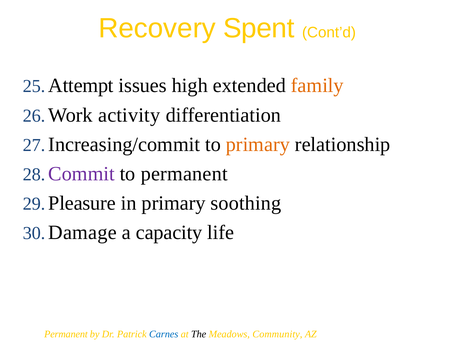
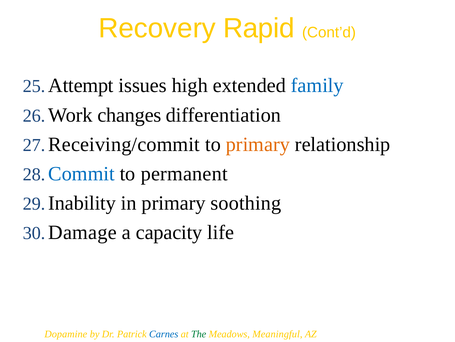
Spent: Spent -> Rapid (259, 28)
family colour: orange -> blue (317, 85)
activity: activity -> changes (129, 115)
Increasing/commit: Increasing/commit -> Receiving/commit (124, 144)
Commit colour: purple -> blue (81, 173)
Pleasure: Pleasure -> Inability (82, 203)
Permanent: Permanent -> Dopamine (66, 334)
The colour: black -> green (199, 334)
Community: Community -> Meaningful (277, 334)
